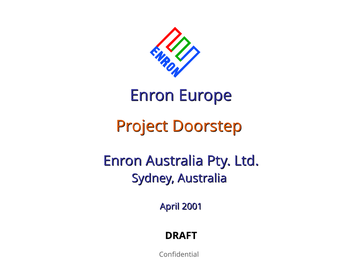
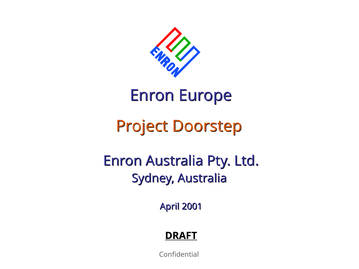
DRAFT underline: none -> present (181, 236)
